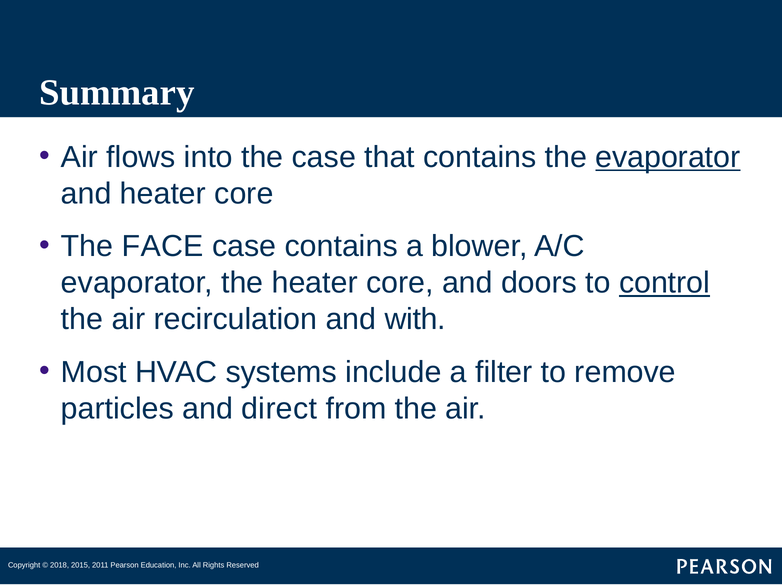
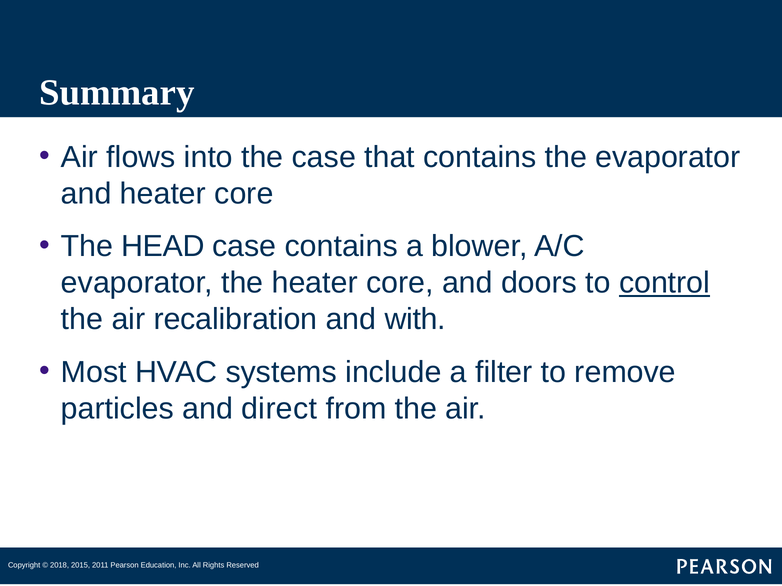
evaporator underline: present -> none (668, 157)
FACE: FACE -> HEAD (163, 247)
recirculation: recirculation -> recalibration (235, 320)
